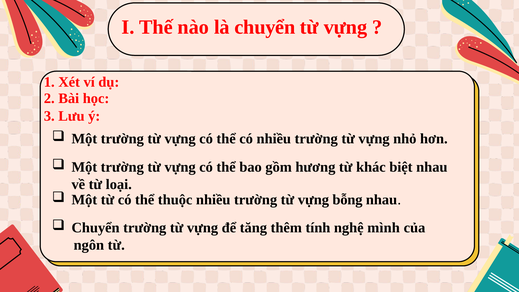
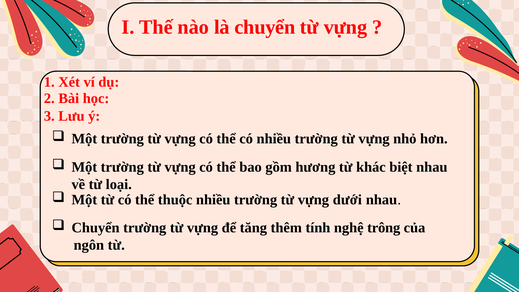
bỗng: bỗng -> dưới (347, 200)
mình: mình -> trông (384, 228)
